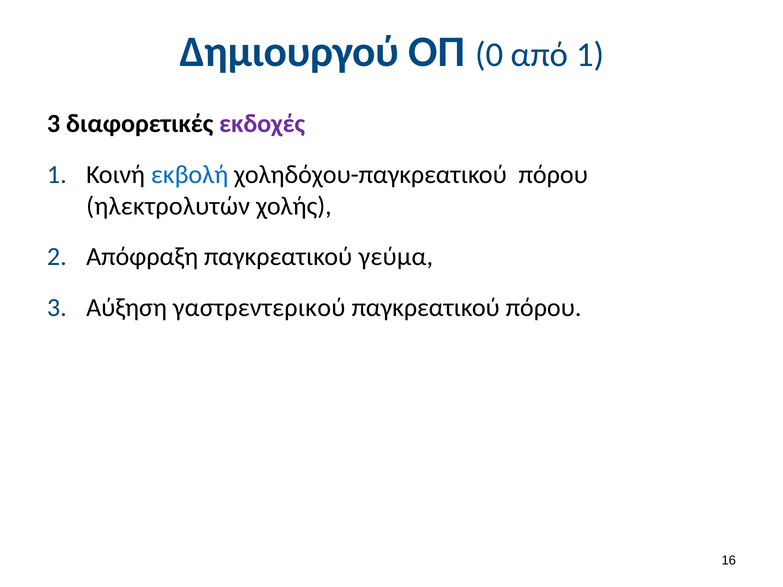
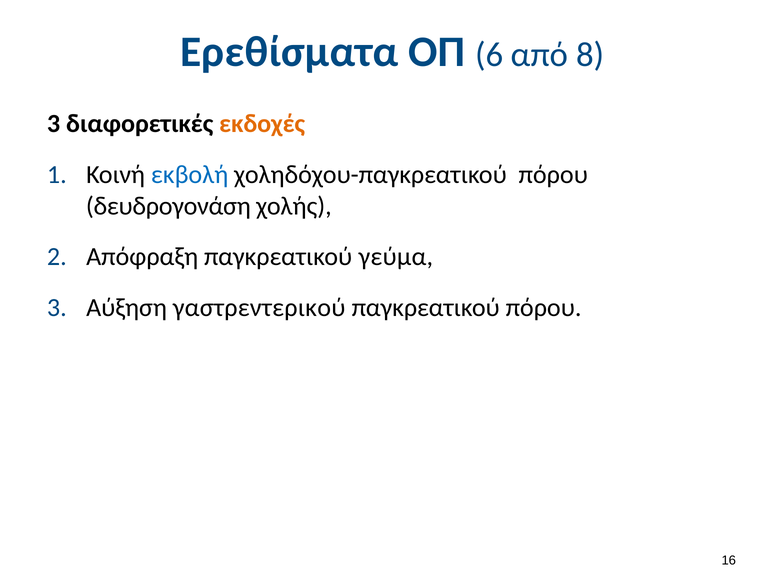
Δημιουργού: Δημιουργού -> Ερεθίσματα (289, 52)
0: 0 -> 6 (489, 55)
από 1: 1 -> 8 (590, 55)
εκδοχές colour: purple -> orange (262, 124)
ηλεκτρολυτών: ηλεκτρολυτών -> δευδρογονάση (168, 206)
